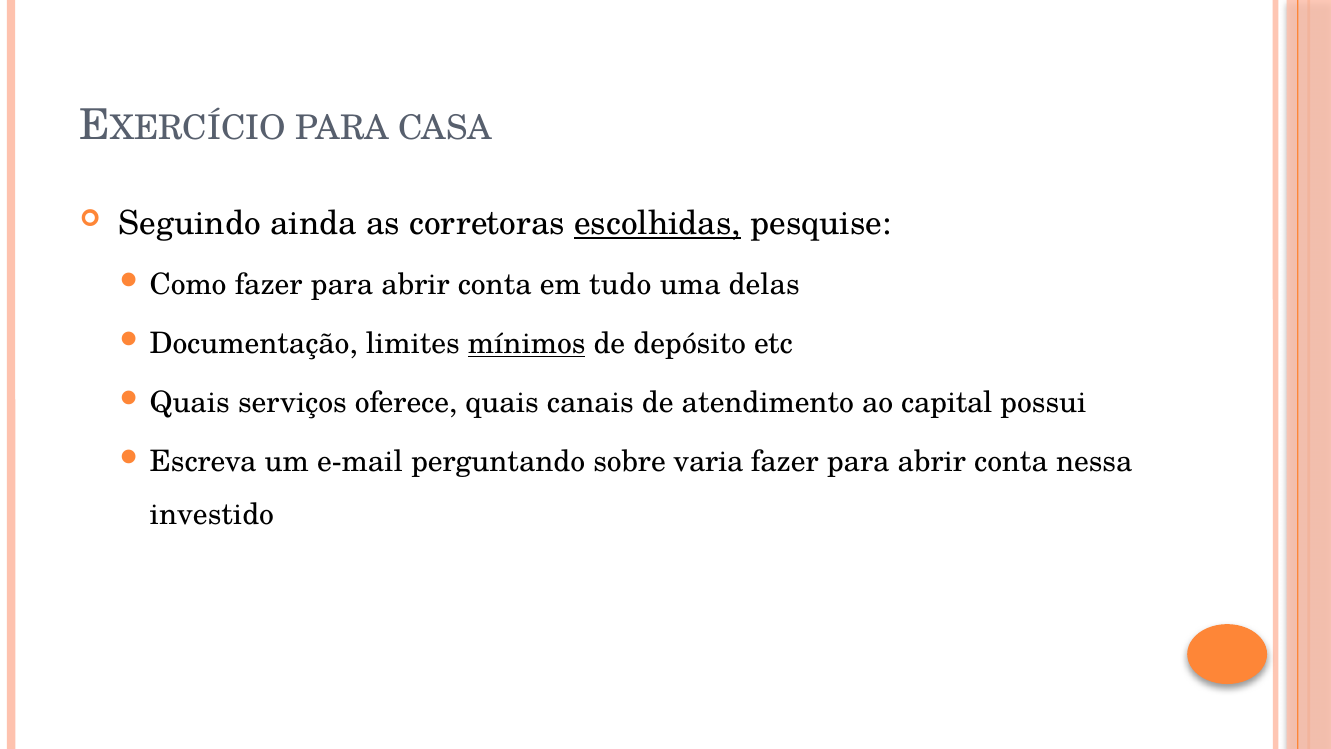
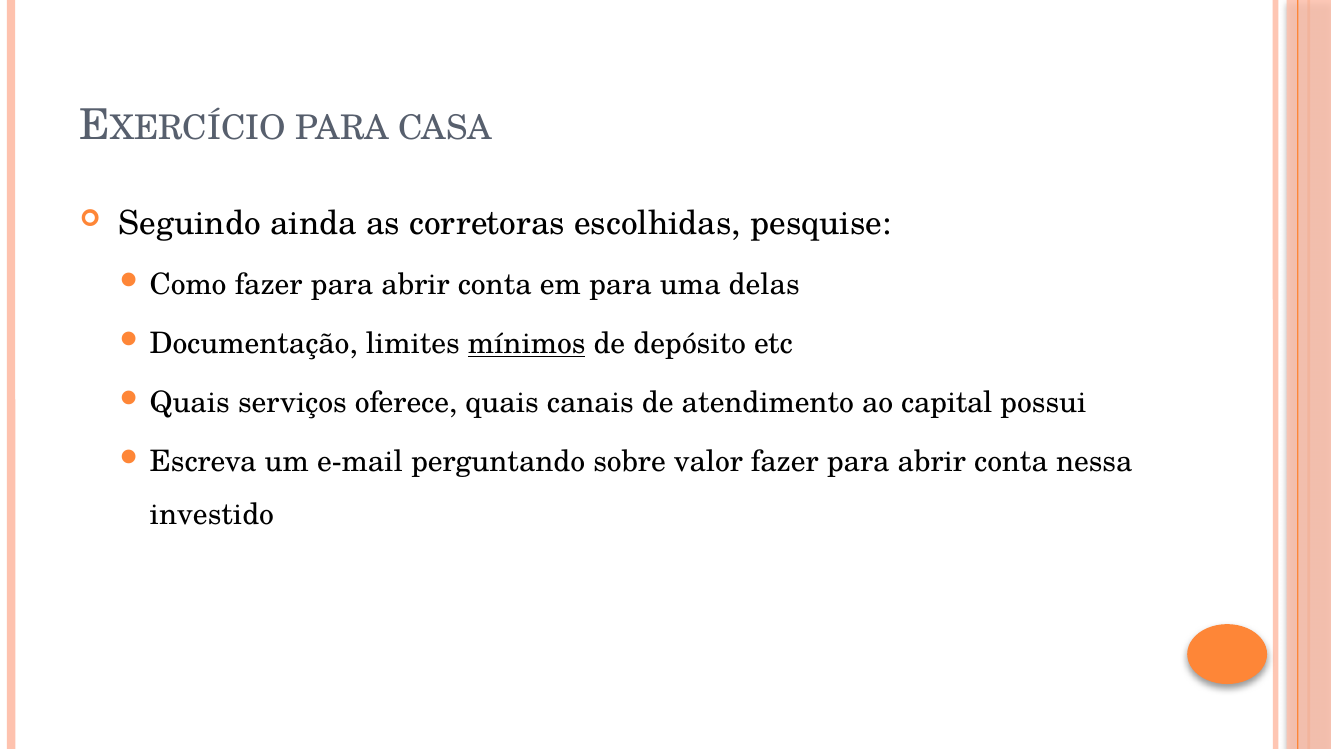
escolhidas underline: present -> none (658, 224)
em tudo: tudo -> para (620, 285)
varia: varia -> valor (708, 462)
